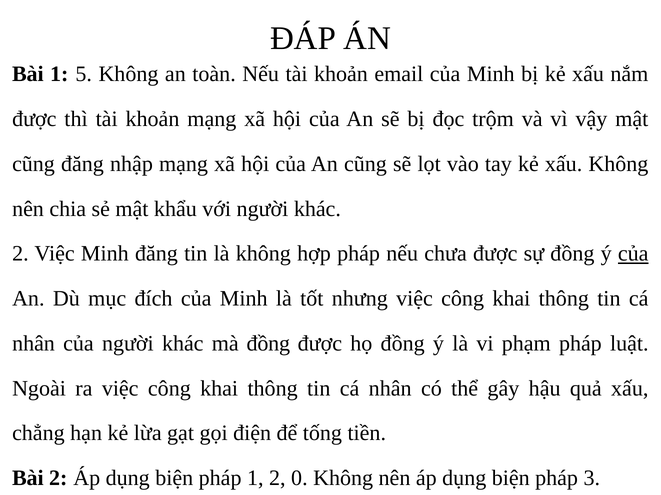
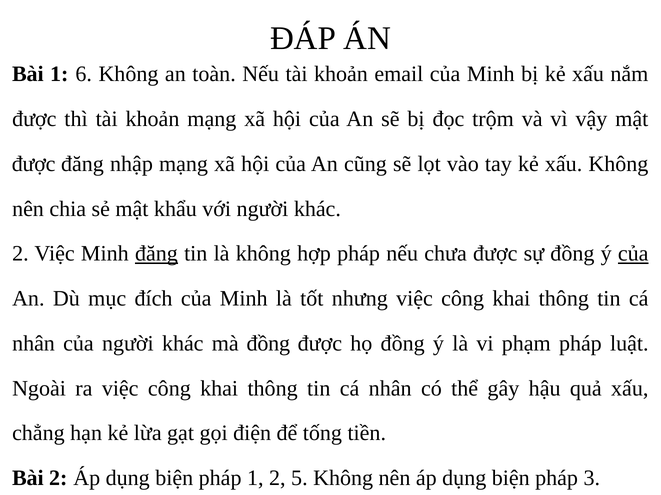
5: 5 -> 6 (84, 74)
cũng: cũng -> được (34, 164)
đăng underline: none -> present (156, 254)
0: 0 -> 5 (299, 479)
